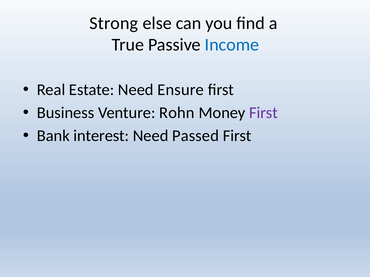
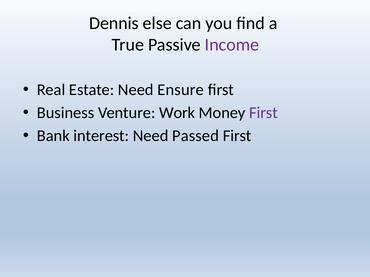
Strong: Strong -> Dennis (114, 23)
Income colour: blue -> purple (232, 45)
Rohn: Rohn -> Work (177, 113)
